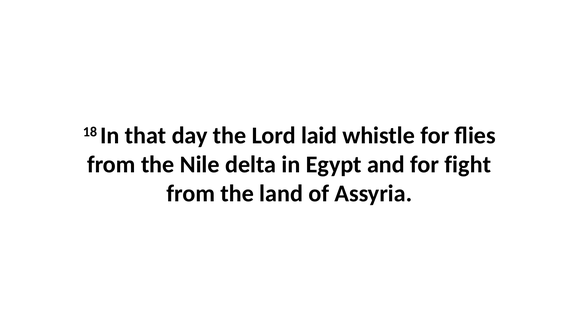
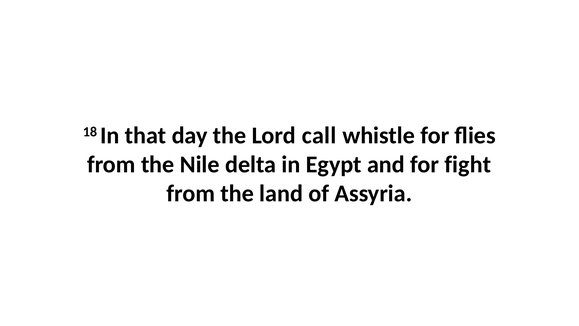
laid: laid -> call (319, 136)
